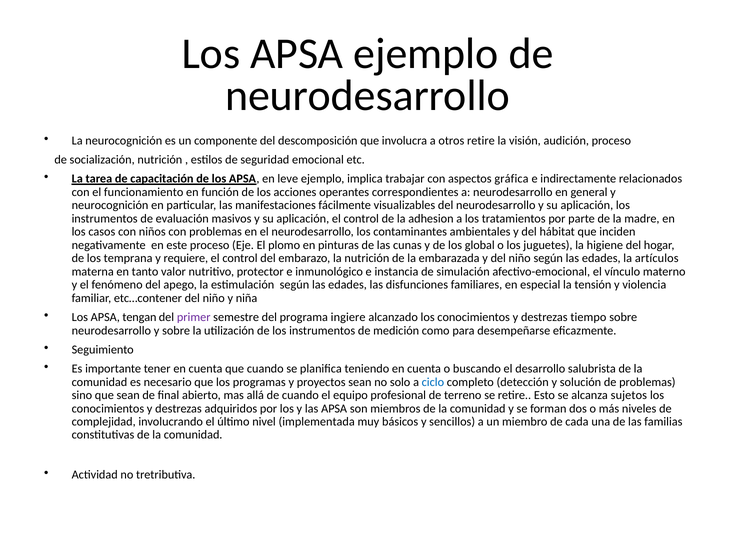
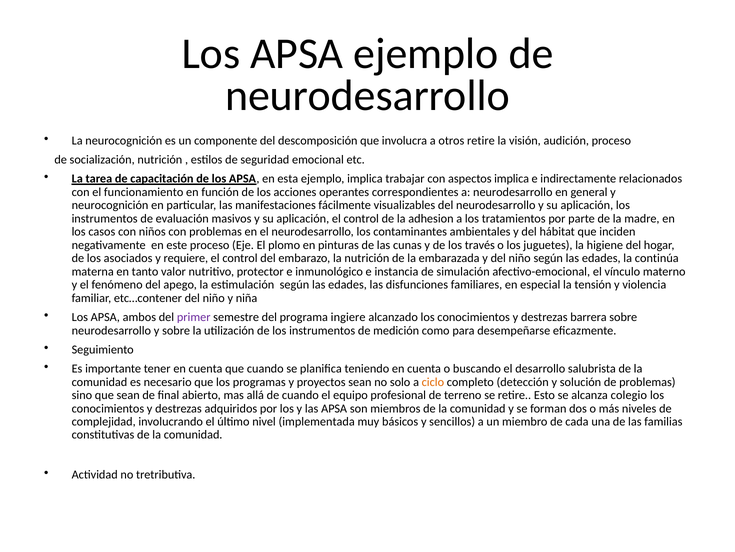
leve: leve -> esta (288, 179)
aspectos gráfica: gráfica -> implica (512, 179)
global: global -> través (480, 245)
temprana: temprana -> asociados (128, 258)
artículos: artículos -> continúa (657, 258)
tengan: tengan -> ambos (139, 317)
tiempo: tiempo -> barrera (589, 317)
ciclo colour: blue -> orange (433, 381)
sujetos: sujetos -> colegio (629, 395)
